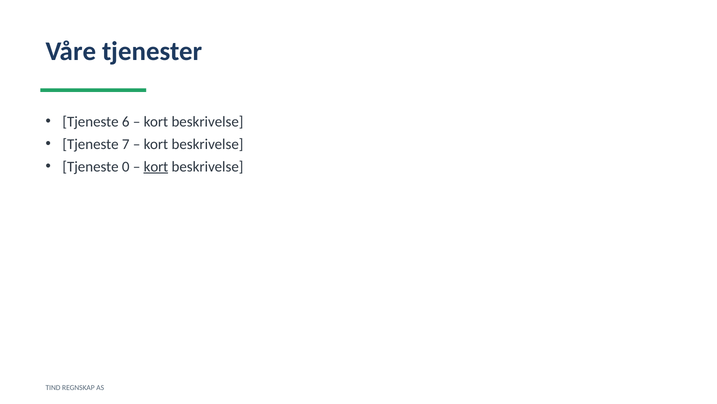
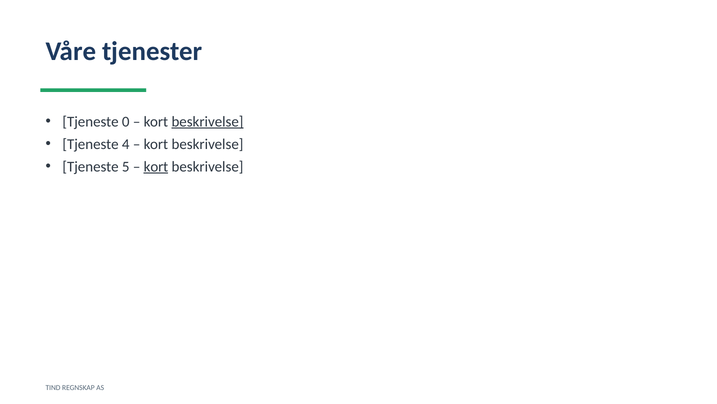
6: 6 -> 0 (126, 121)
beskrivelse underline: none -> present (207, 121)
7: 7 -> 4 (126, 144)
0: 0 -> 5 (126, 166)
